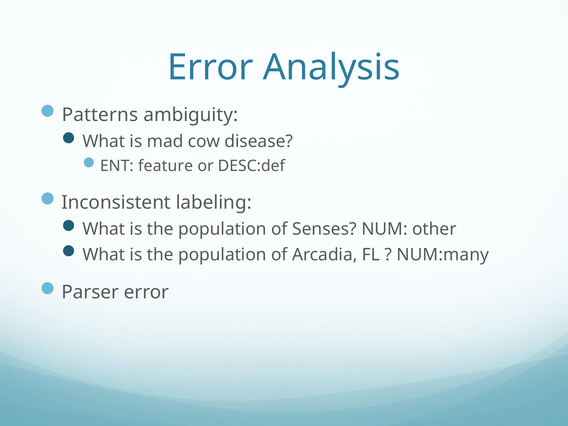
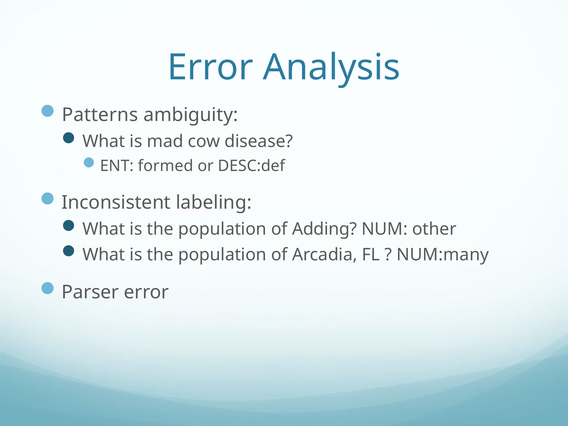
feature: feature -> formed (166, 166)
Senses: Senses -> Adding (325, 229)
